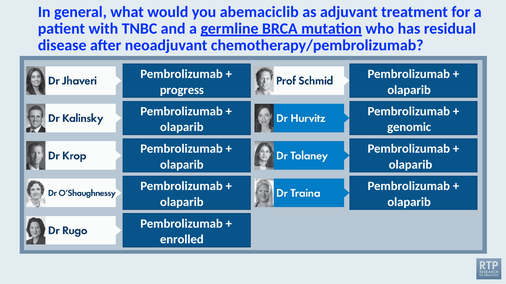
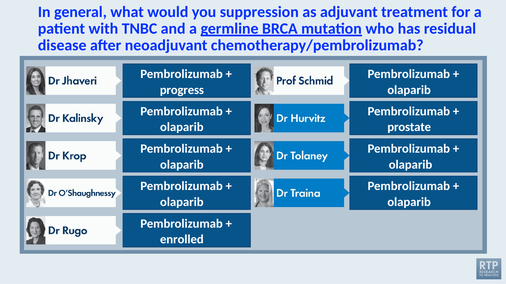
abemaciclib: abemaciclib -> suppression (259, 12)
genomic: genomic -> prostate (409, 127)
